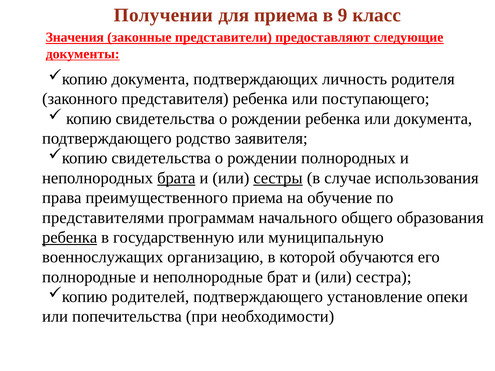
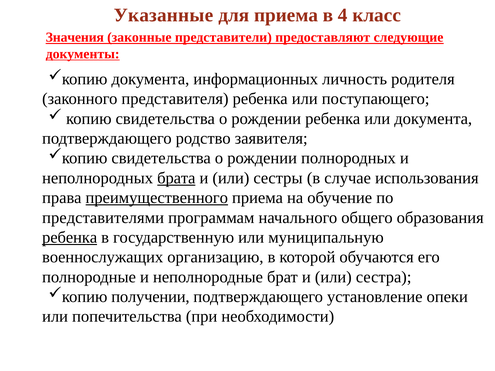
Получении: Получении -> Указанные (163, 15)
9: 9 -> 4 (343, 15)
подтверждающих: подтверждающих -> информационных (256, 79)
сестры underline: present -> none (278, 178)
преимущественного underline: none -> present (157, 198)
родителей: родителей -> получении (150, 297)
